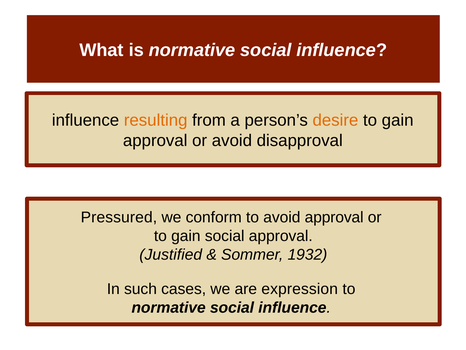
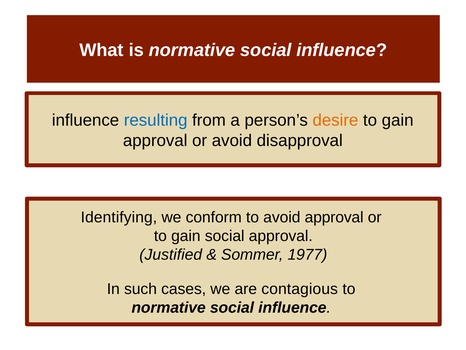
resulting colour: orange -> blue (156, 120)
Pressured: Pressured -> Identifying (119, 217)
1932: 1932 -> 1977 (307, 254)
expression: expression -> contagious (300, 289)
